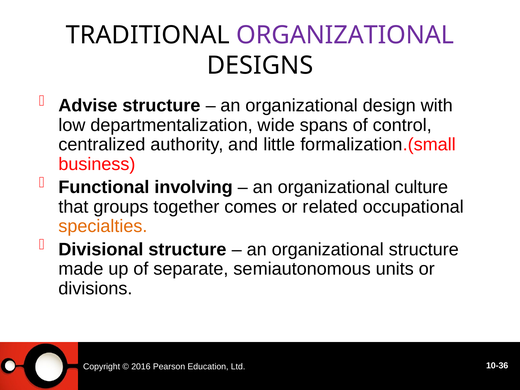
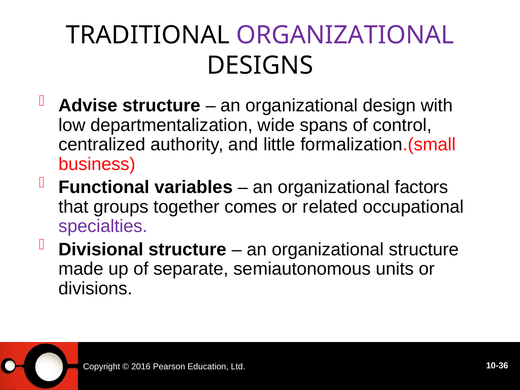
involving: involving -> variables (194, 187)
culture: culture -> factors (422, 187)
specialties colour: orange -> purple (103, 226)
